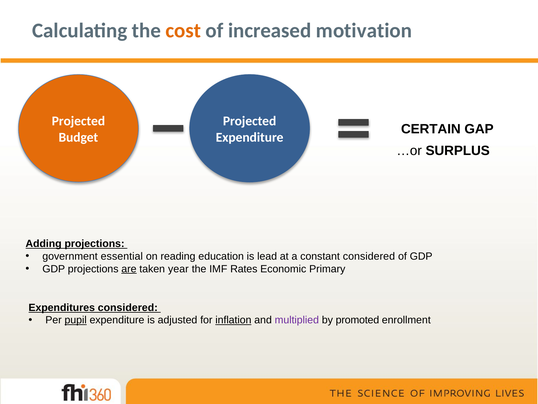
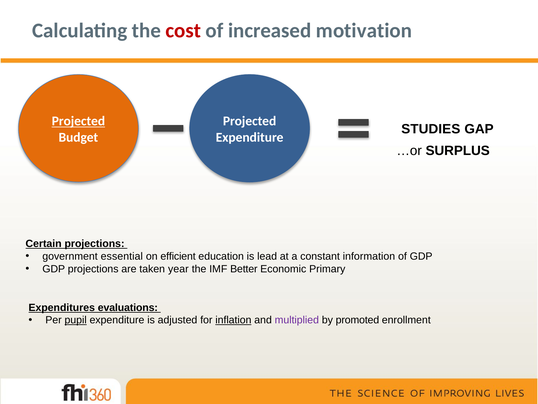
cost colour: orange -> red (183, 31)
Projected underline: none -> present (78, 121)
CERTAIN: CERTAIN -> STUDIES (431, 129)
Adding: Adding -> Certain (44, 243)
reading: reading -> efficient (178, 256)
constant considered: considered -> information (369, 256)
are underline: present -> none (129, 269)
Rates: Rates -> Better (244, 269)
Expenditures considered: considered -> evaluations (128, 307)
